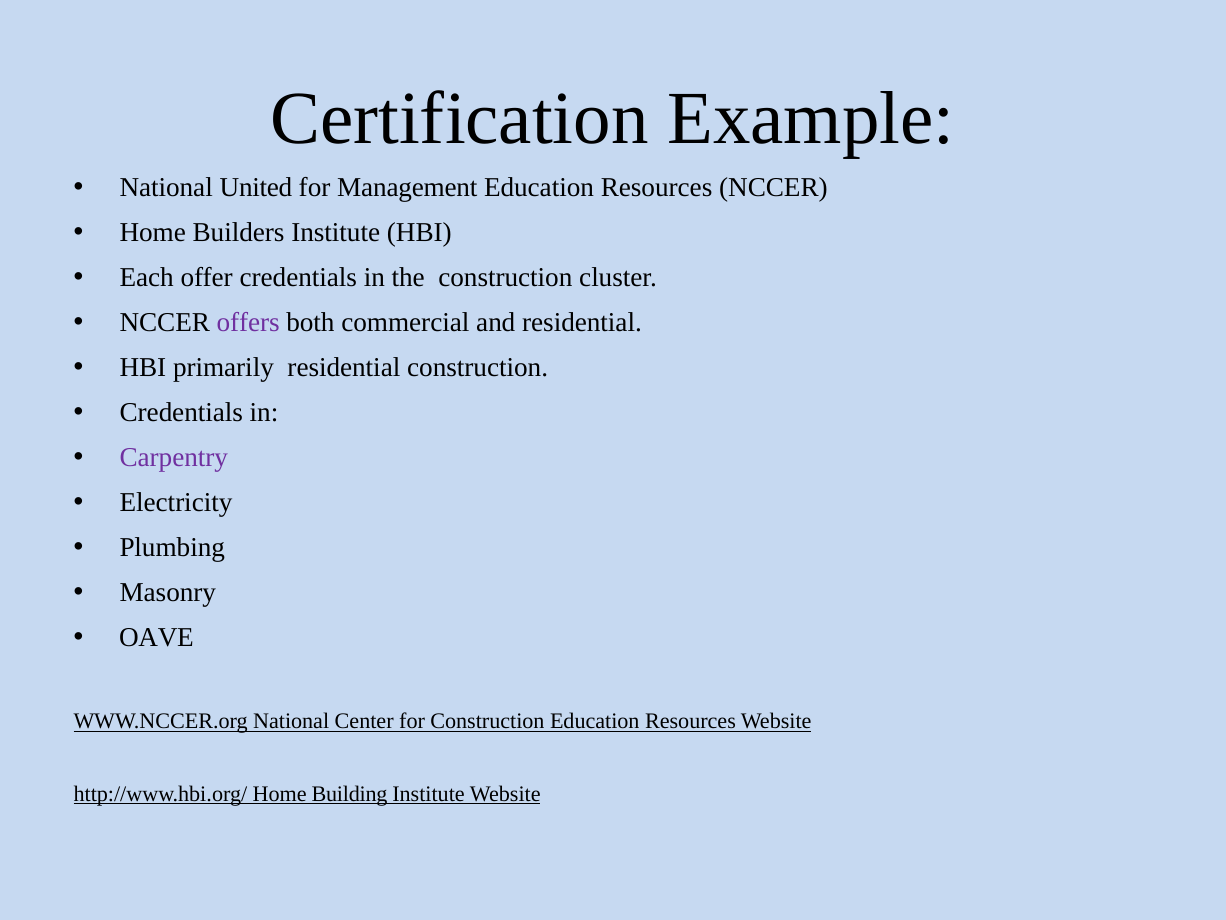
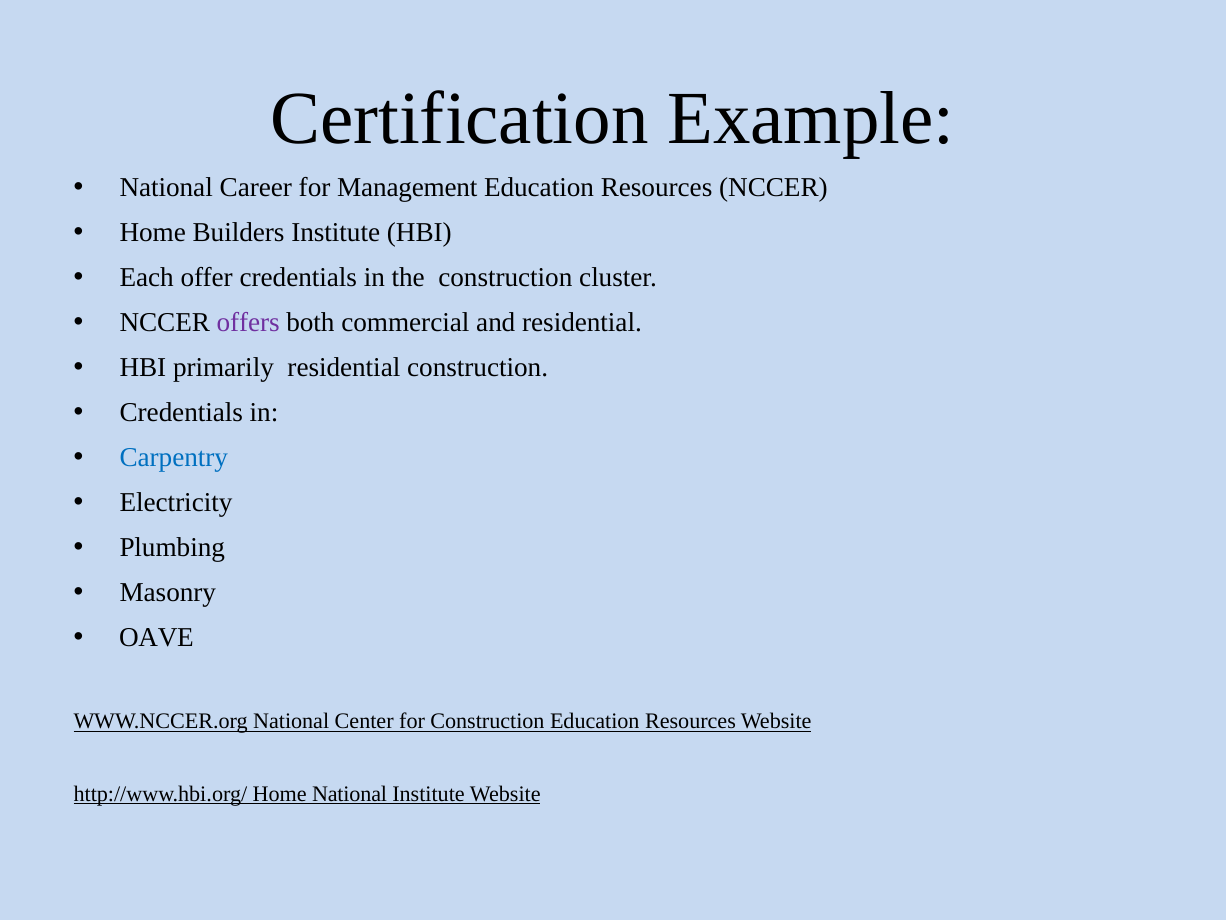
United: United -> Career (256, 188)
Carpentry colour: purple -> blue (174, 457)
Home Building: Building -> National (350, 793)
